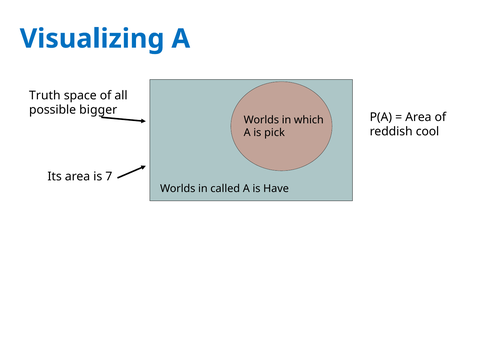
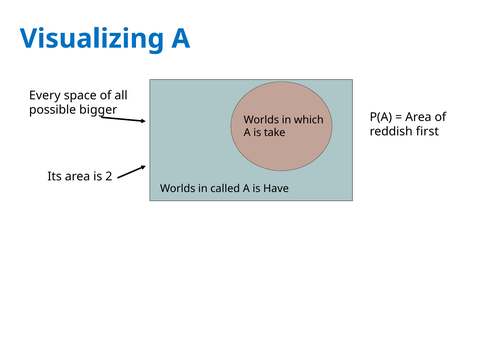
Truth: Truth -> Every (45, 96)
cool: cool -> first (427, 132)
pick: pick -> take (275, 133)
7: 7 -> 2 (109, 177)
